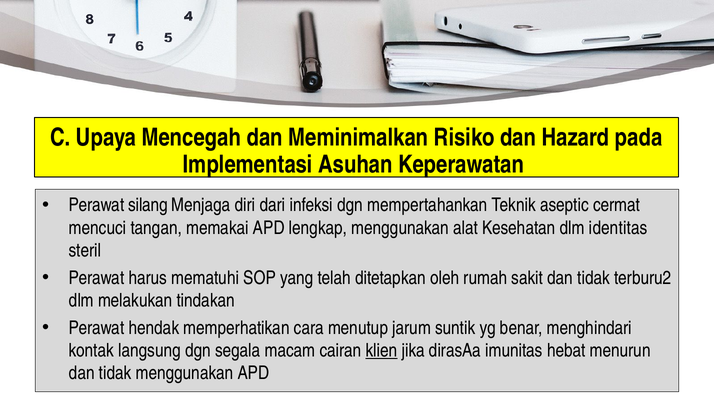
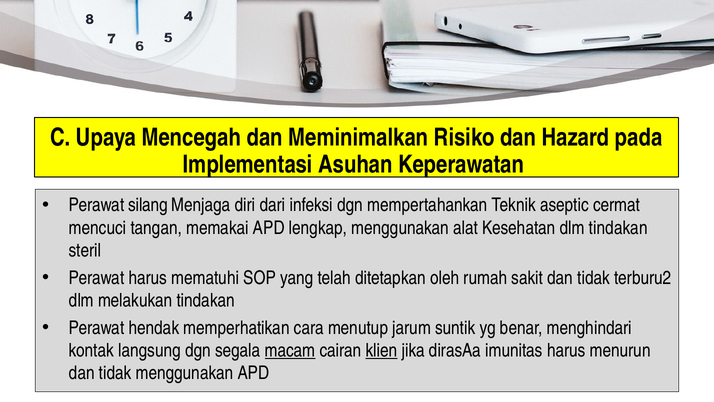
dlm identitas: identitas -> tindakan (618, 228)
macam underline: none -> present (290, 350)
imunitas hebat: hebat -> harus (566, 350)
